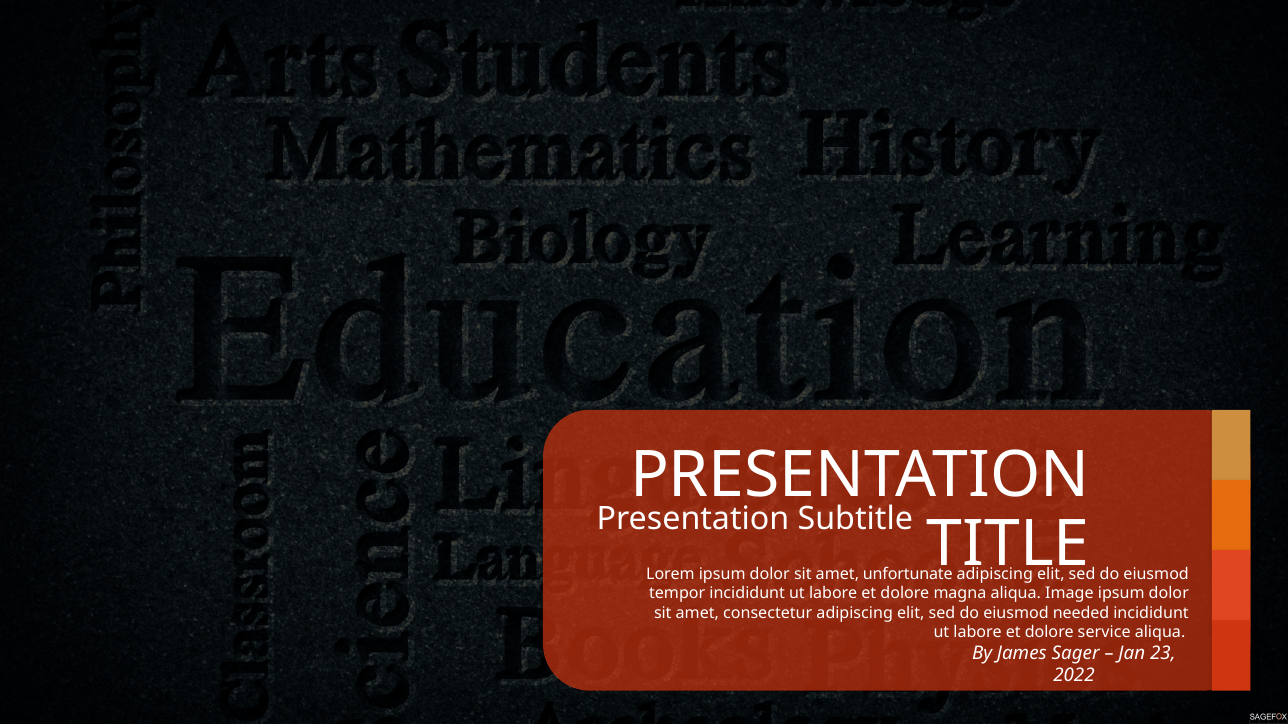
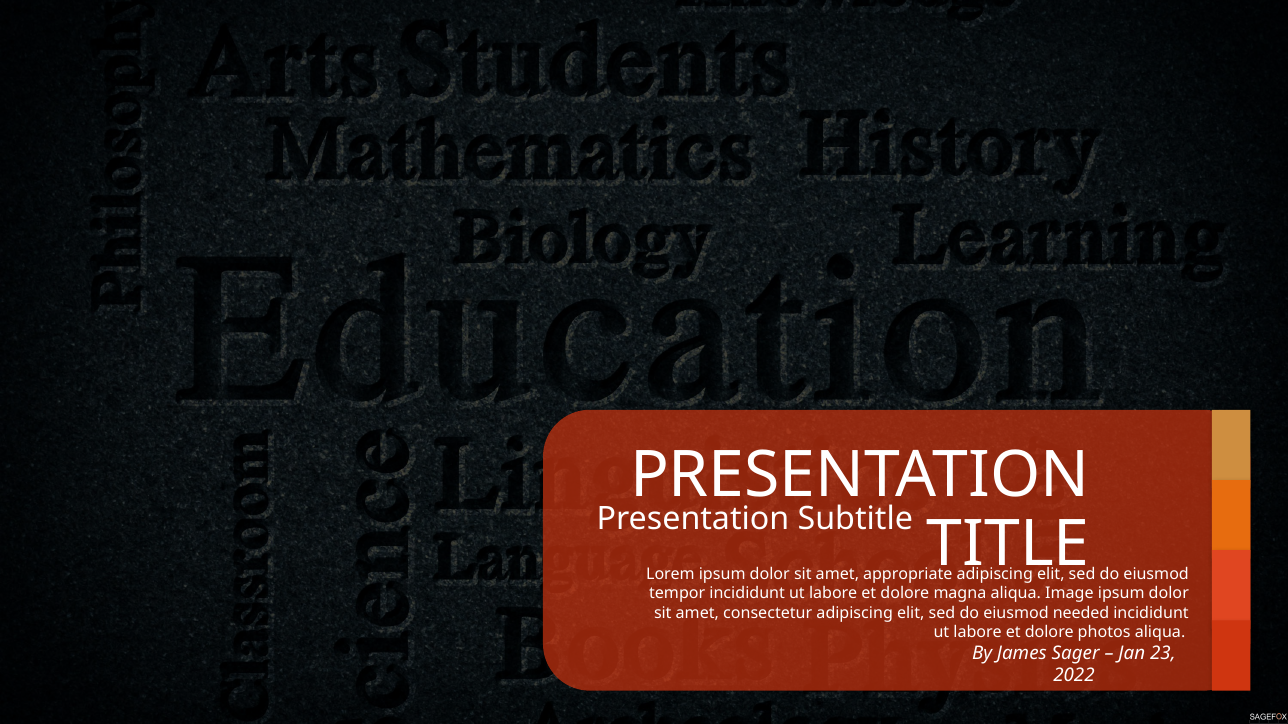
unfortunate: unfortunate -> appropriate (908, 575)
service: service -> photos (1104, 633)
